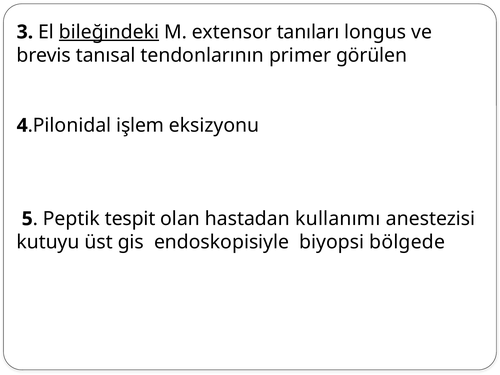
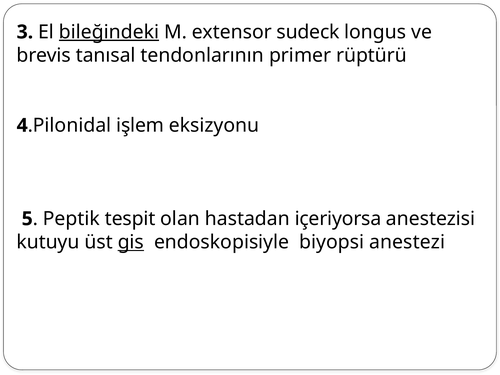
tanıları: tanıları -> sudeck (308, 32)
görülen: görülen -> rüptürü (372, 55)
kullanımı: kullanımı -> içeriyorsa (338, 219)
gis underline: none -> present (131, 242)
bölgede: bölgede -> anestezi (407, 242)
